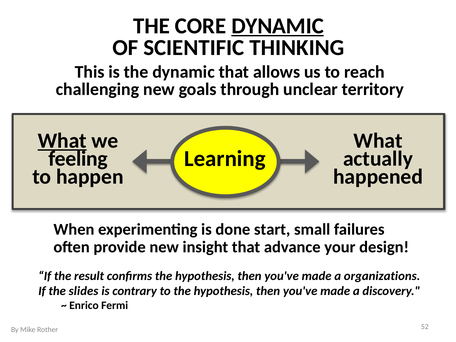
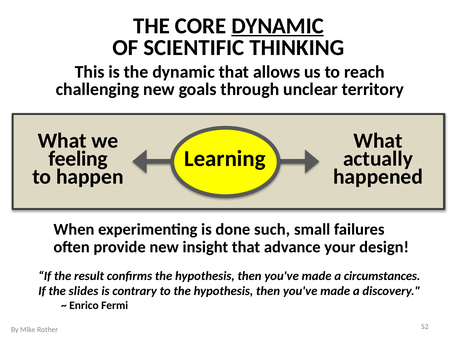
What underline: present -> none (62, 141)
start: start -> such (272, 229)
organizations: organizations -> circumstances (382, 276)
